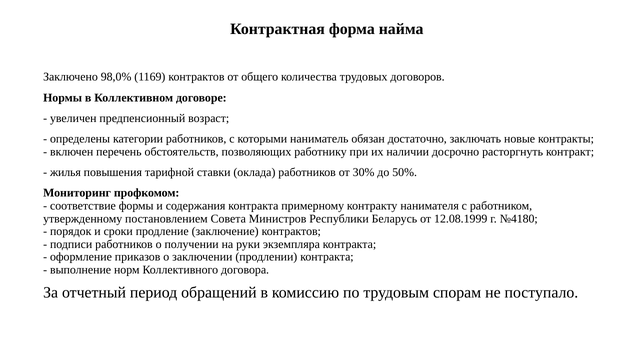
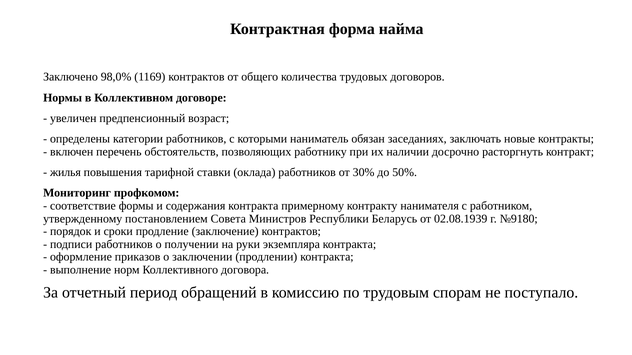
достаточно: достаточно -> заседаниях (417, 139)
12.08.1999: 12.08.1999 -> 02.08.1939 (461, 219)
№4180: №4180 -> №9180 (519, 219)
